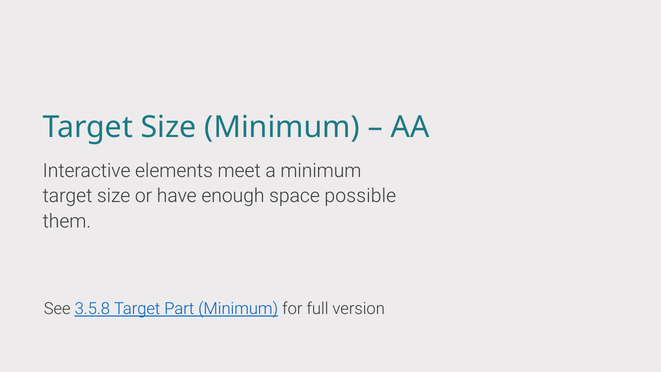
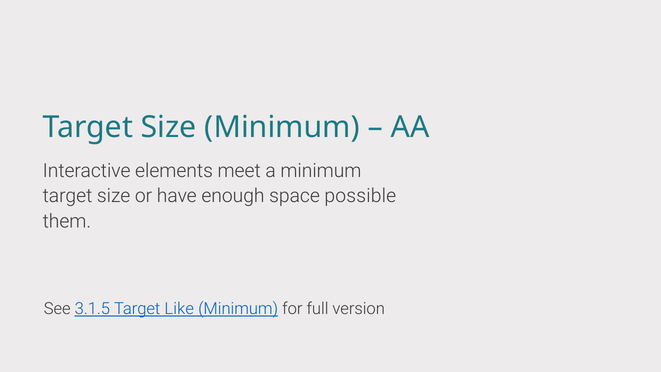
3.5.8: 3.5.8 -> 3.1.5 (92, 309)
Part: Part -> Like (179, 309)
